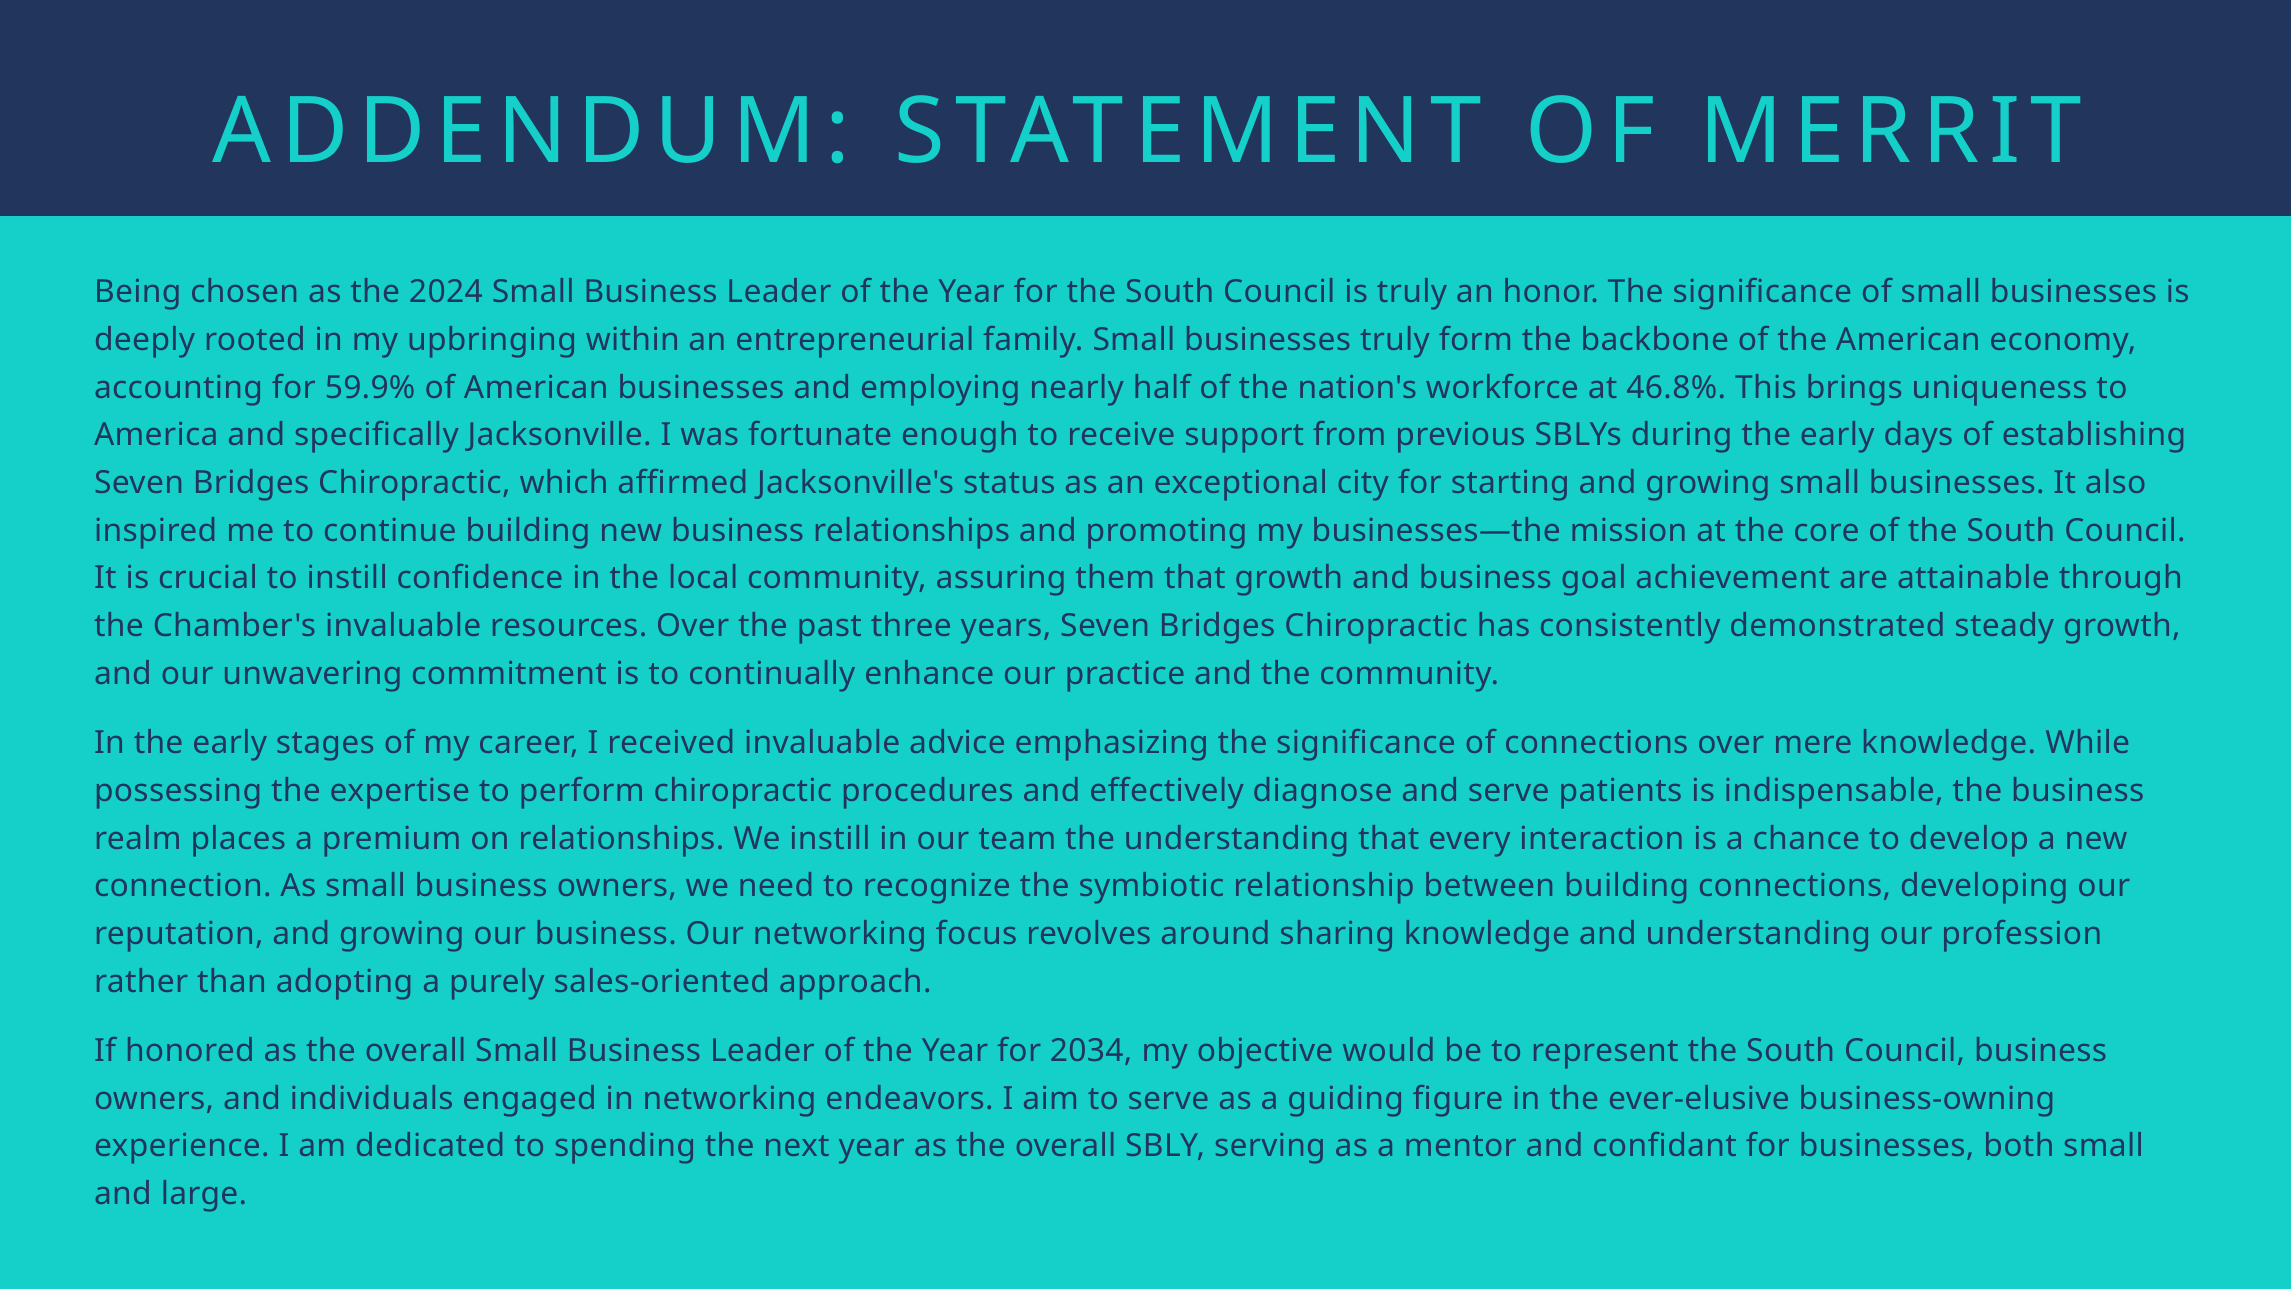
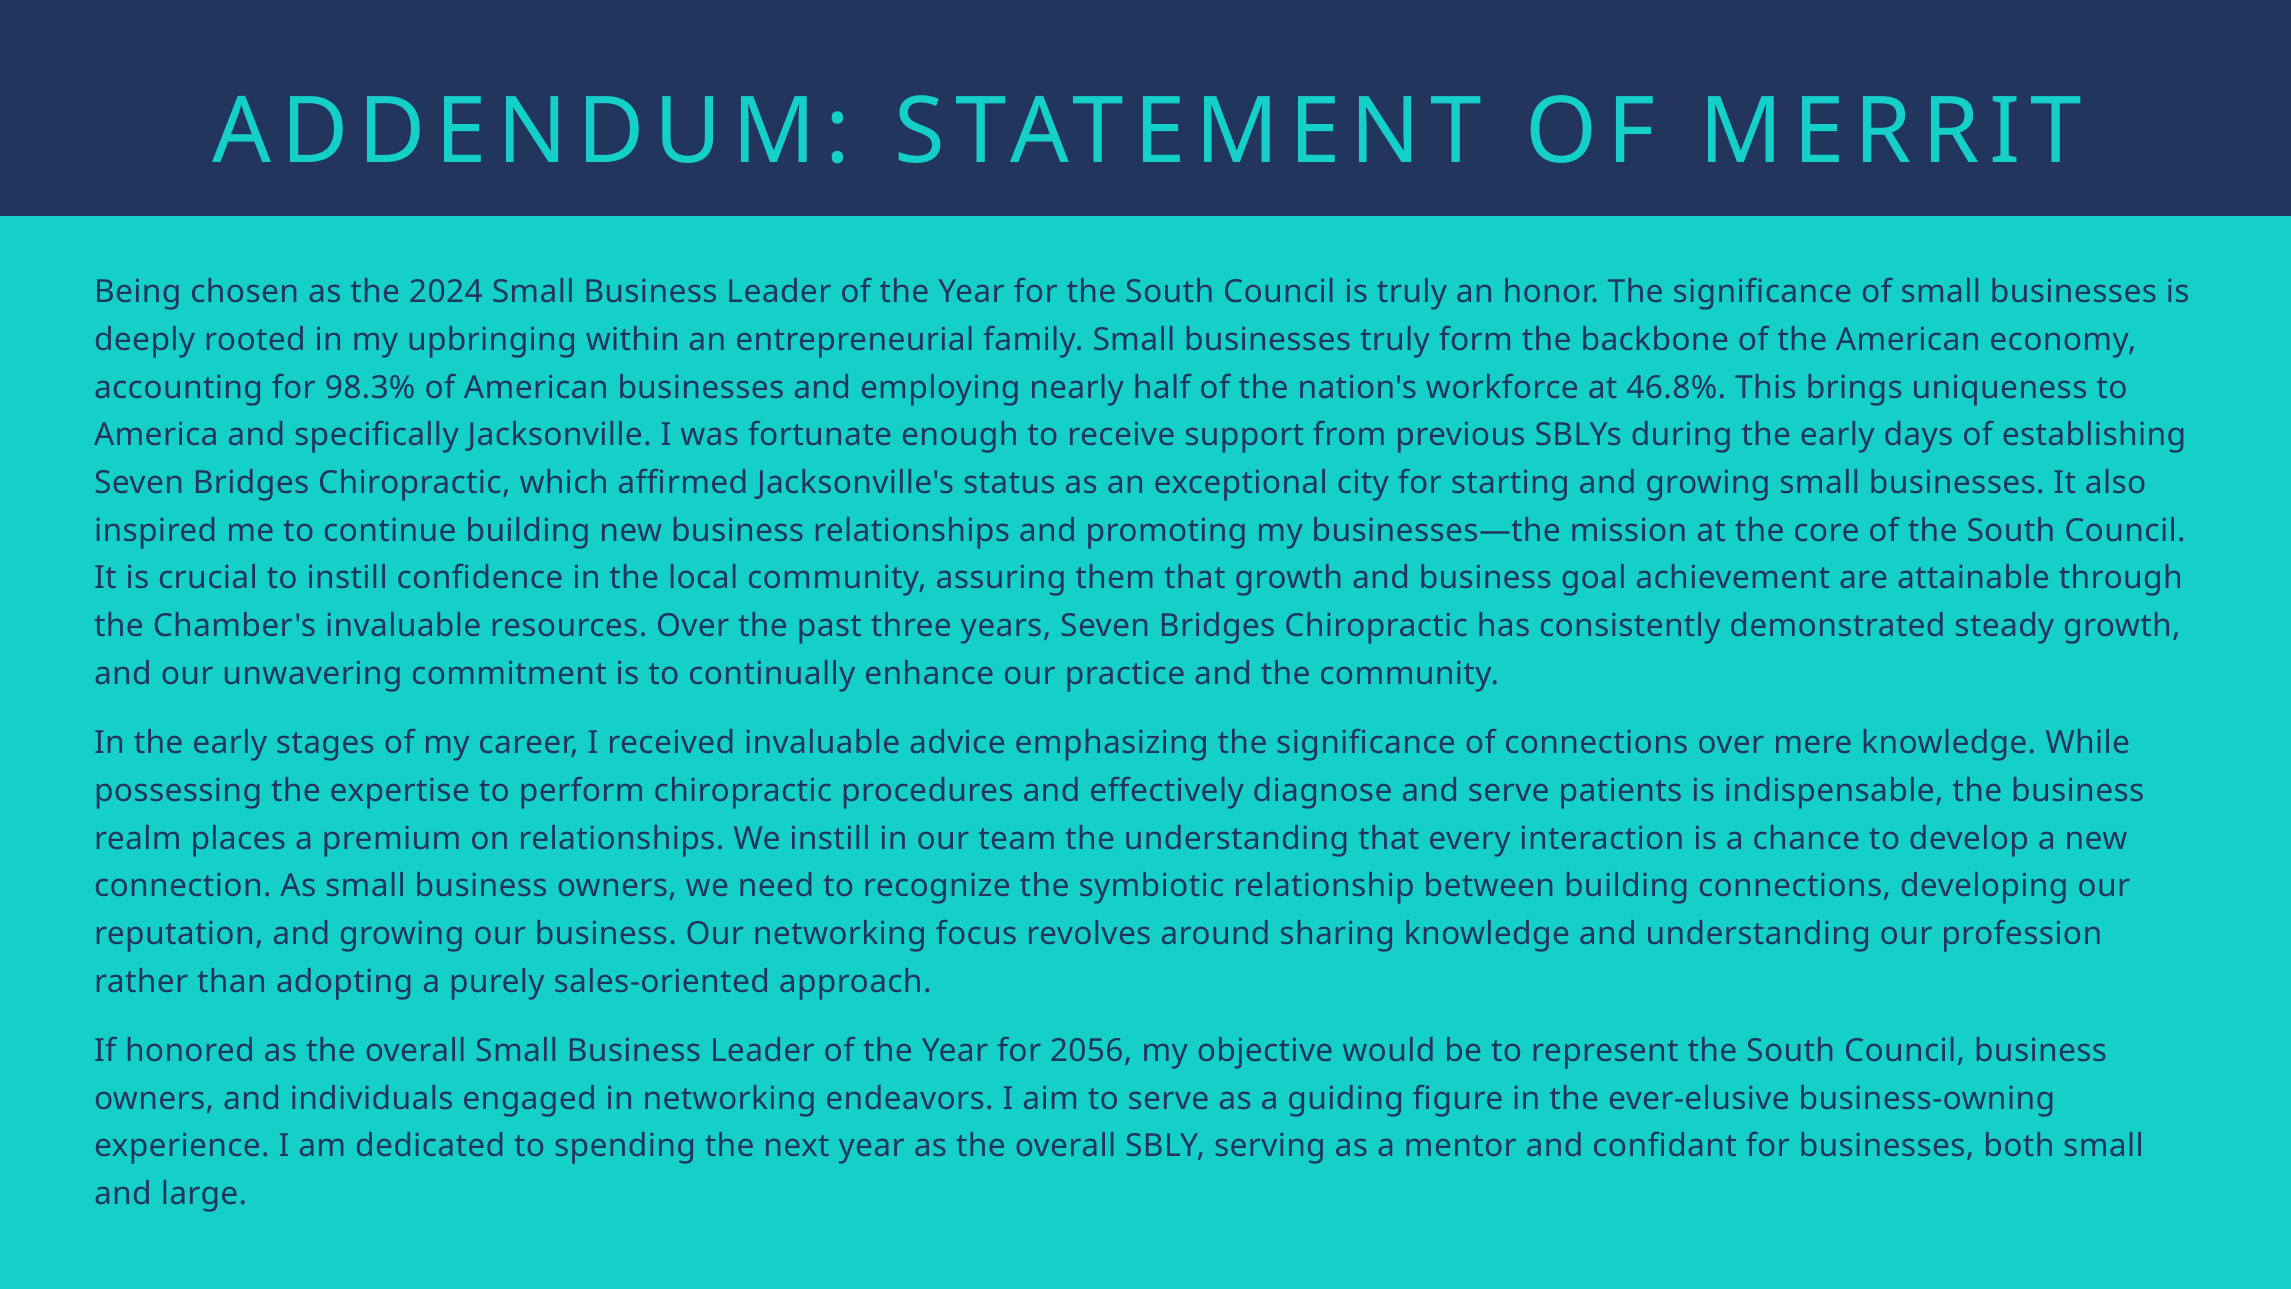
59.9%: 59.9% -> 98.3% (370, 387)
2034: 2034 -> 2056 (1091, 1051)
